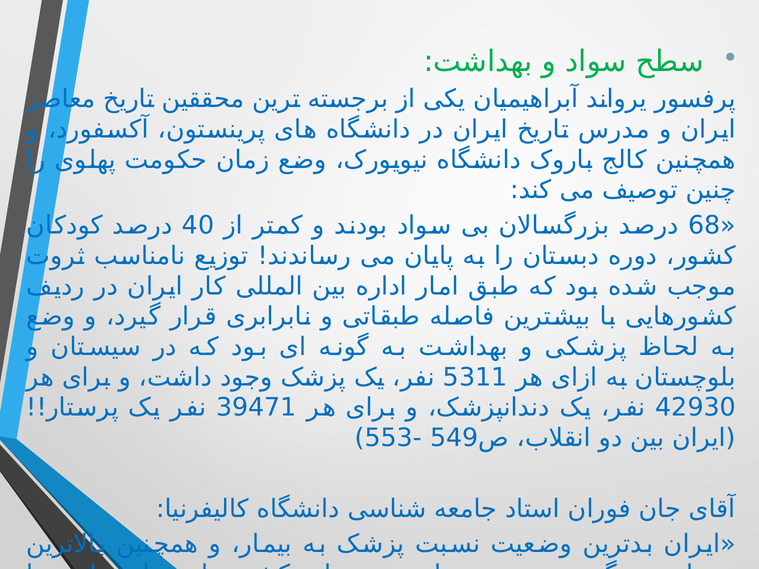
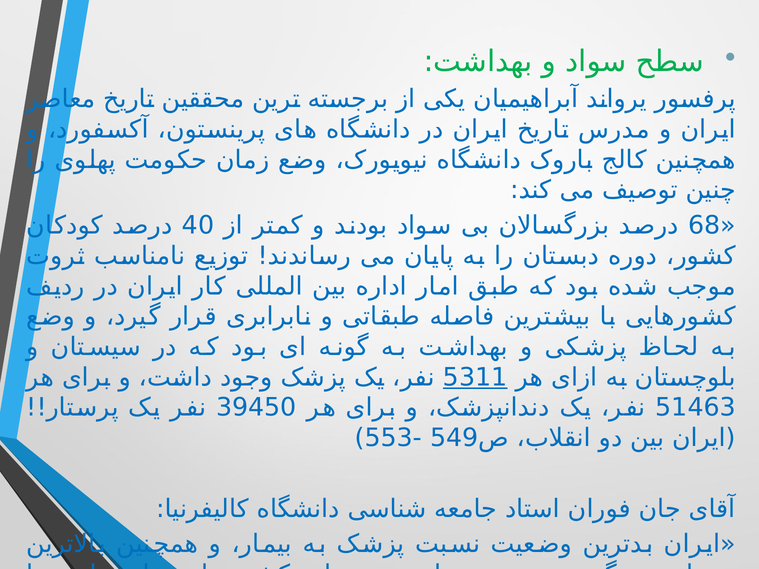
5311 underline: none -> present (475, 377)
39471: 39471 -> 39450 (256, 408)
42930: 42930 -> 51463 (696, 408)
